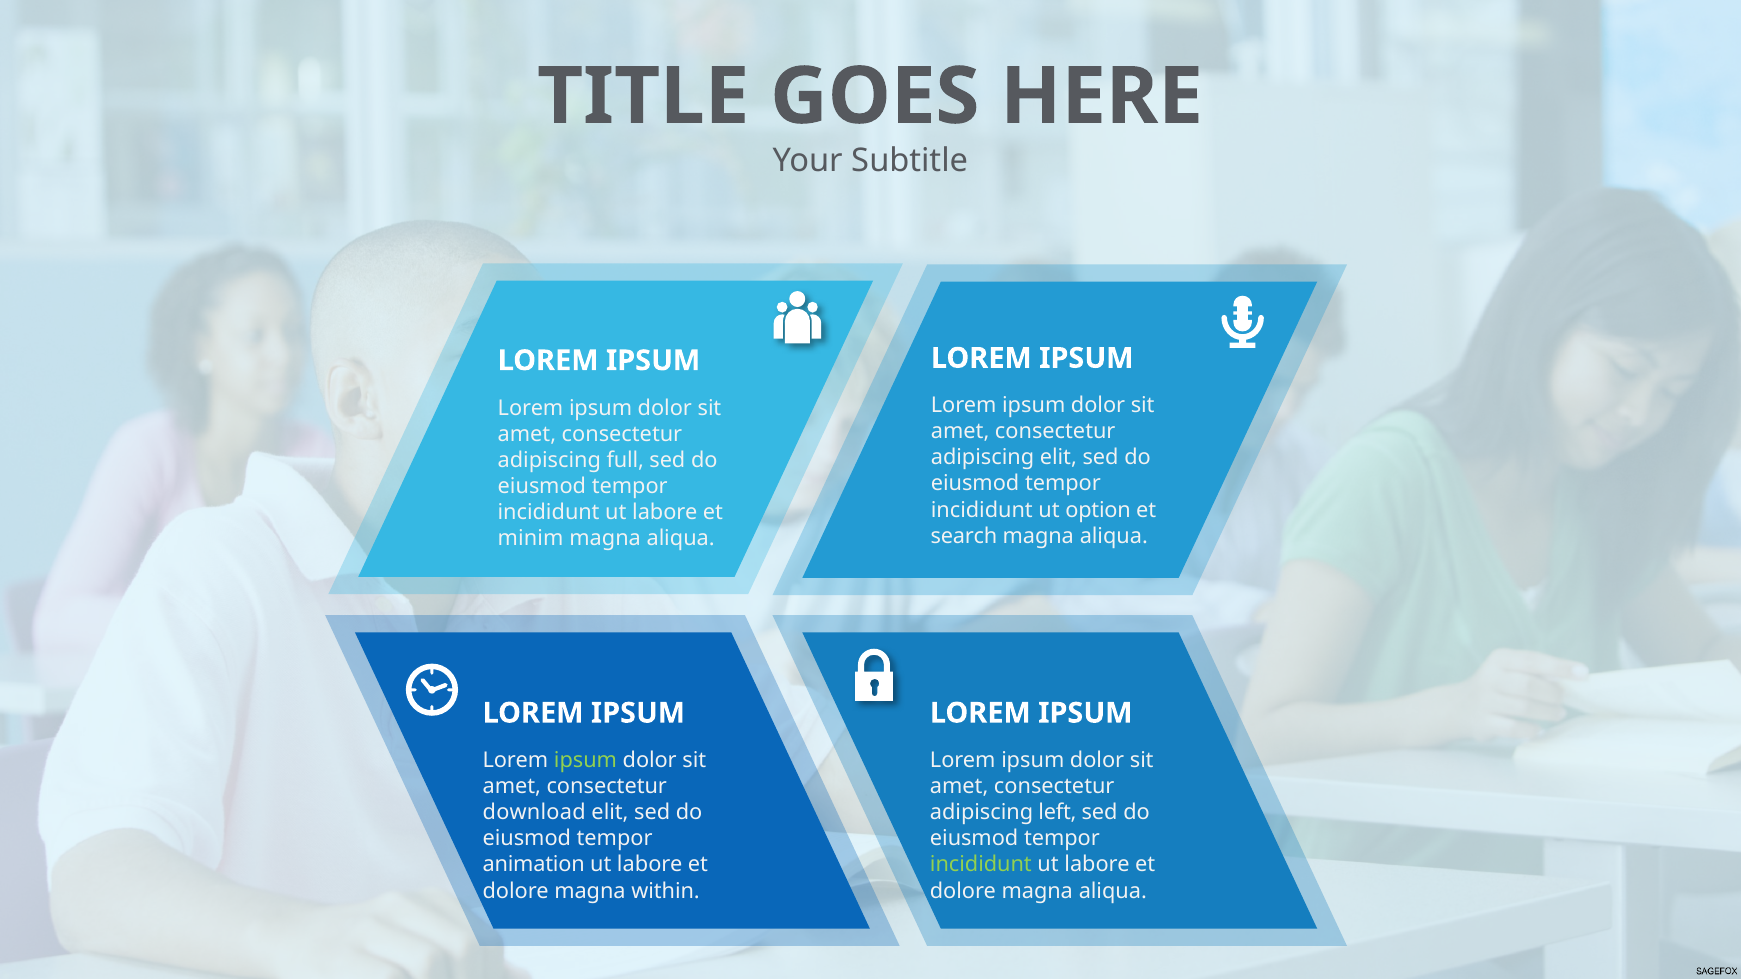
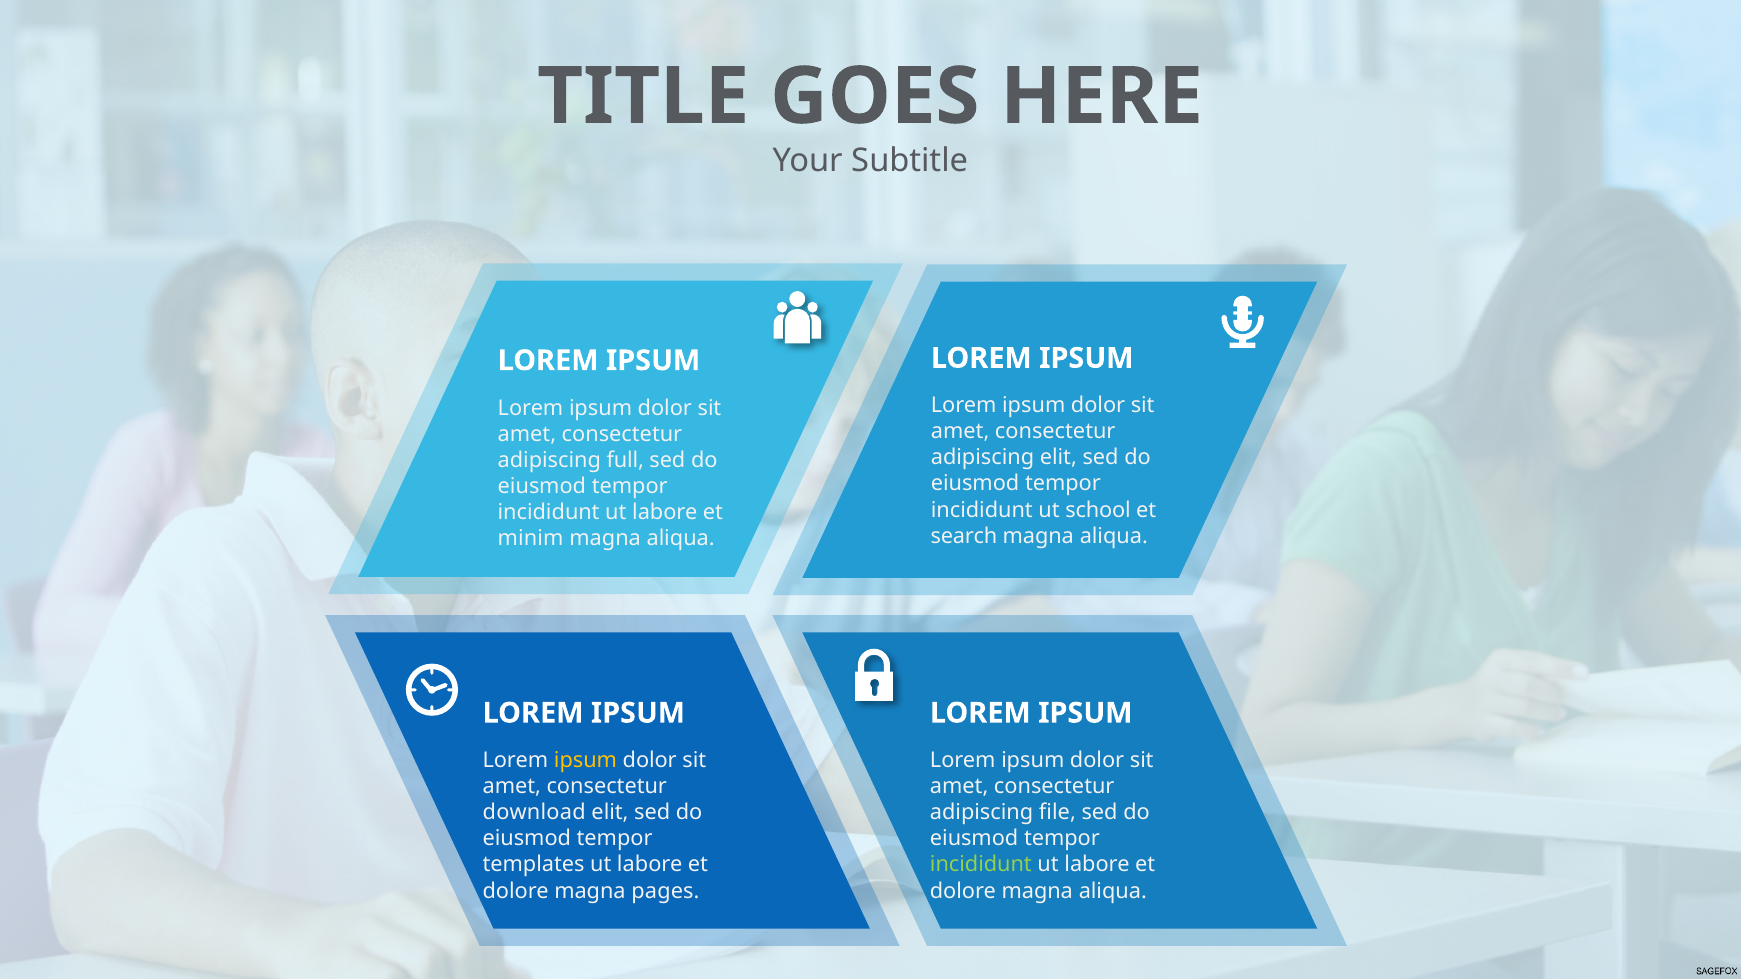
option: option -> school (1098, 510)
ipsum colour: light green -> yellow (585, 761)
left: left -> file (1057, 813)
animation: animation -> templates (534, 865)
within: within -> pages (665, 891)
